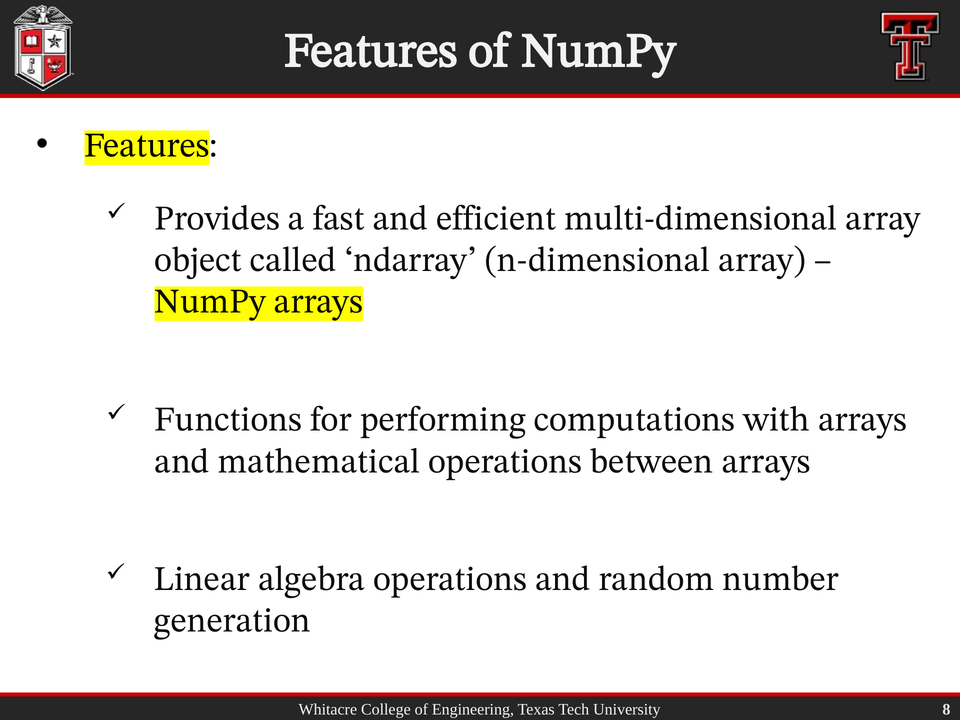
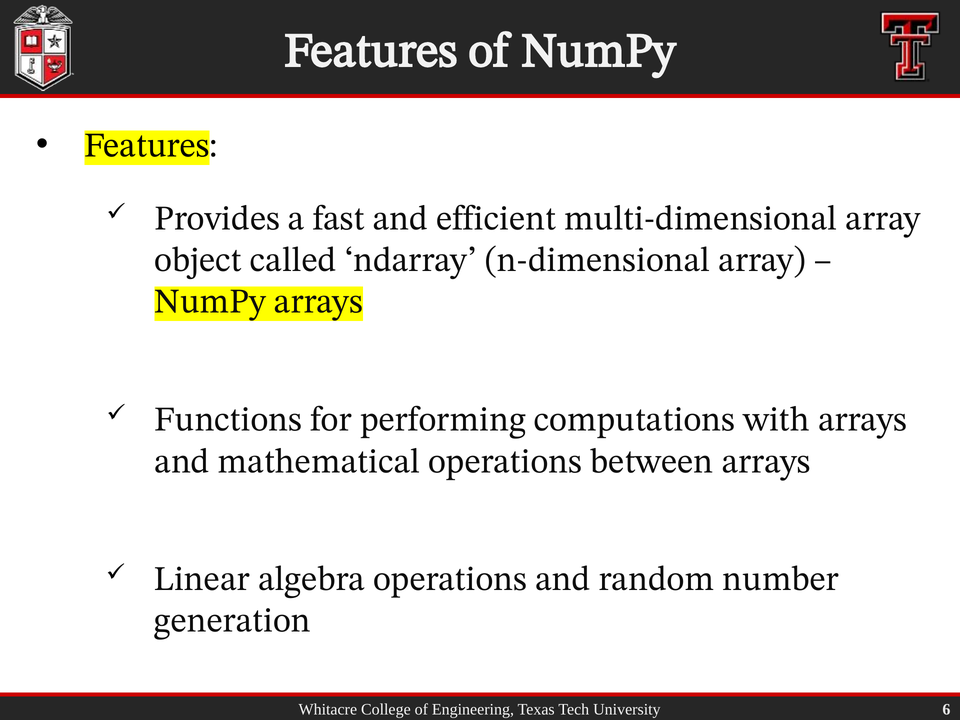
8: 8 -> 6 (946, 709)
